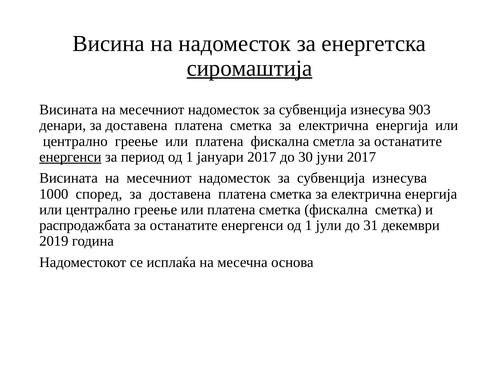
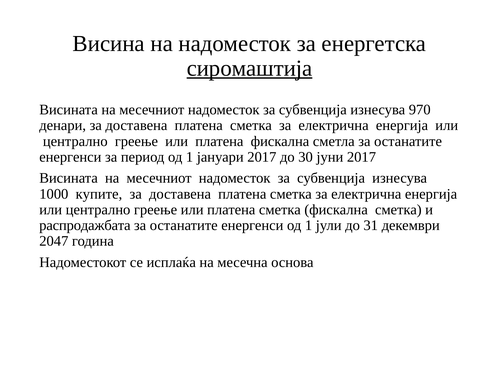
903: 903 -> 970 (420, 110)
енергенси underline: present -> none (70, 157)
според: според -> купите (99, 194)
2019: 2019 -> 2047 (54, 241)
